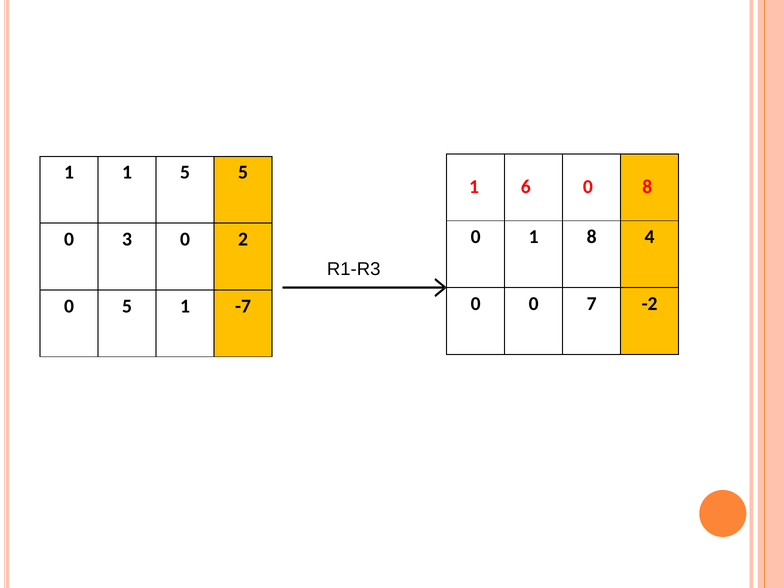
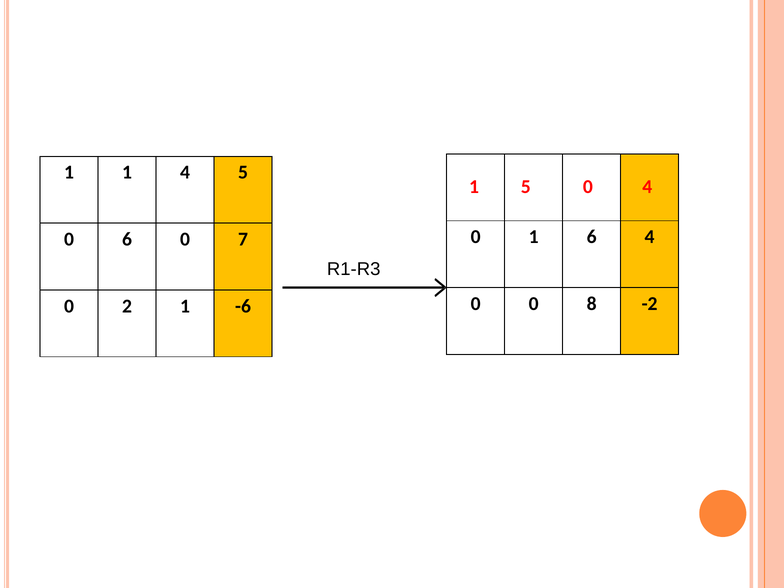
1 5: 5 -> 4 (185, 172)
1 6: 6 -> 5 (526, 187)
0 8: 8 -> 4 (647, 187)
1 8: 8 -> 6 (592, 237)
0 3: 3 -> 6 (127, 239)
2: 2 -> 7 (243, 239)
7: 7 -> 8 (592, 304)
0 5: 5 -> 2 (127, 306)
-7: -7 -> -6 (243, 306)
